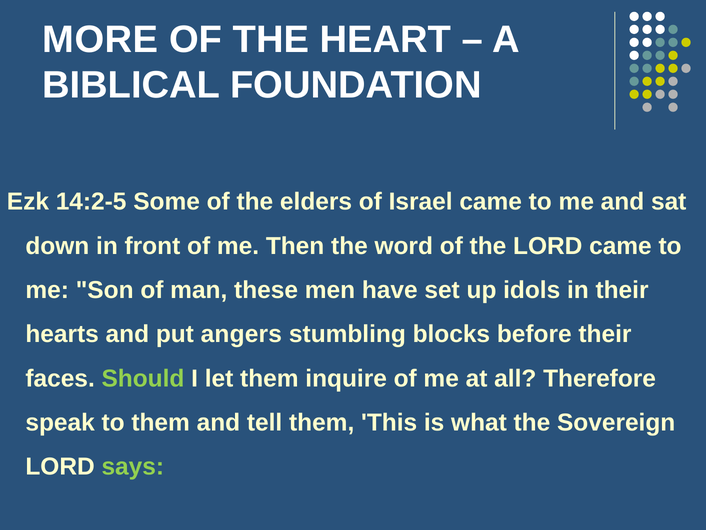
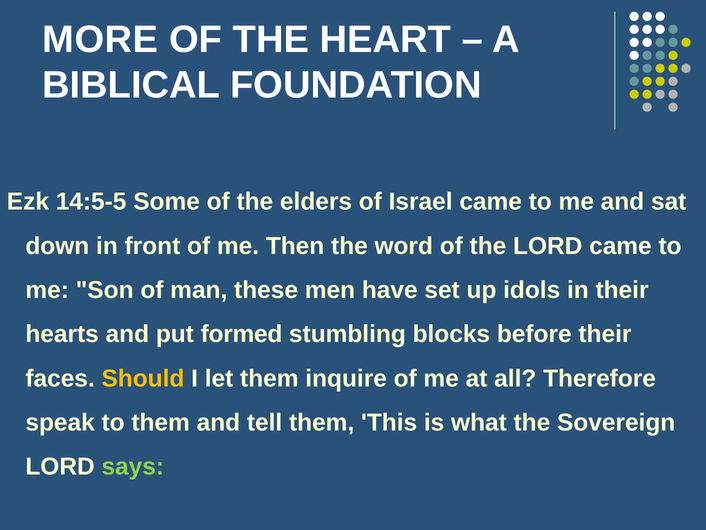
14:2-5: 14:2-5 -> 14:5-5 (91, 202)
angers: angers -> formed (242, 334)
Should colour: light green -> yellow (143, 378)
